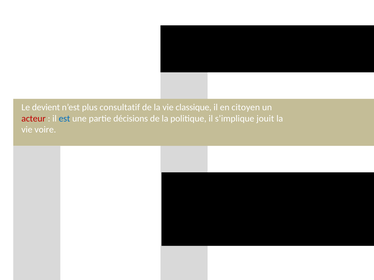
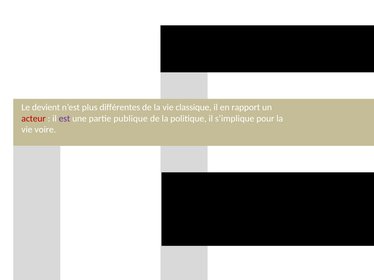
consultatif: consultatif -> différentes (120, 107)
citoyen: citoyen -> rapport (246, 107)
est colour: blue -> purple (64, 119)
décisions: décisions -> publique (131, 119)
jouit: jouit -> pour (265, 119)
